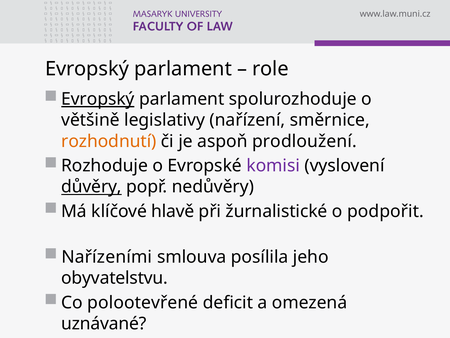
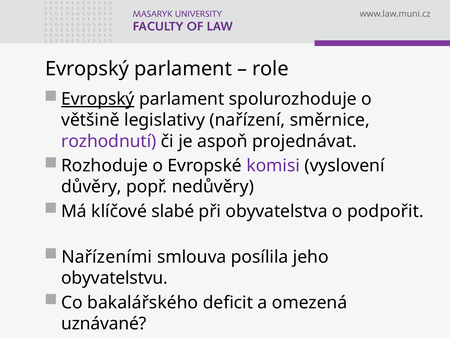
rozhodnutí colour: orange -> purple (109, 141)
prodloužení: prodloužení -> projednávat (304, 141)
důvěry underline: present -> none (91, 187)
hlavě: hlavě -> slabé (173, 211)
žurnalistické: žurnalistické -> obyvatelstva (277, 211)
polootevřené: polootevřené -> bakalářského (143, 302)
